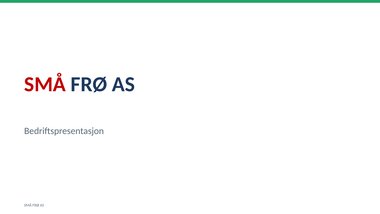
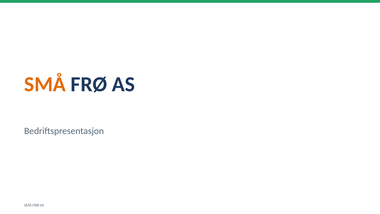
SMÅ colour: red -> orange (45, 84)
